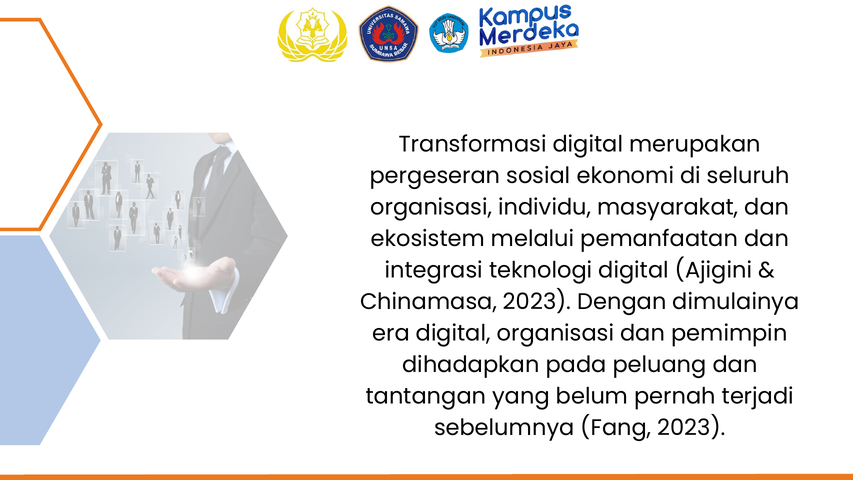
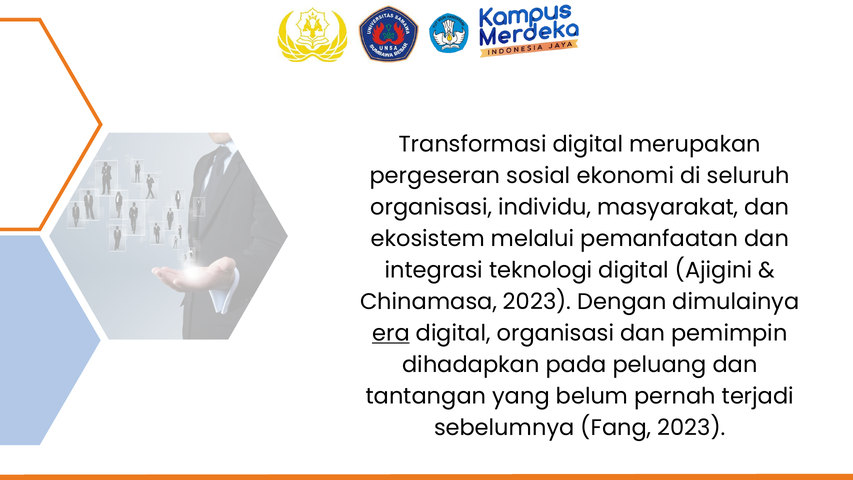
era underline: none -> present (391, 333)
